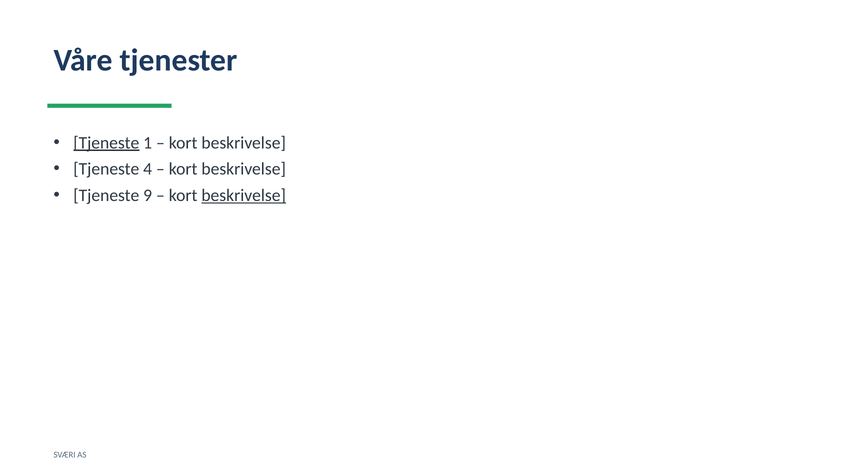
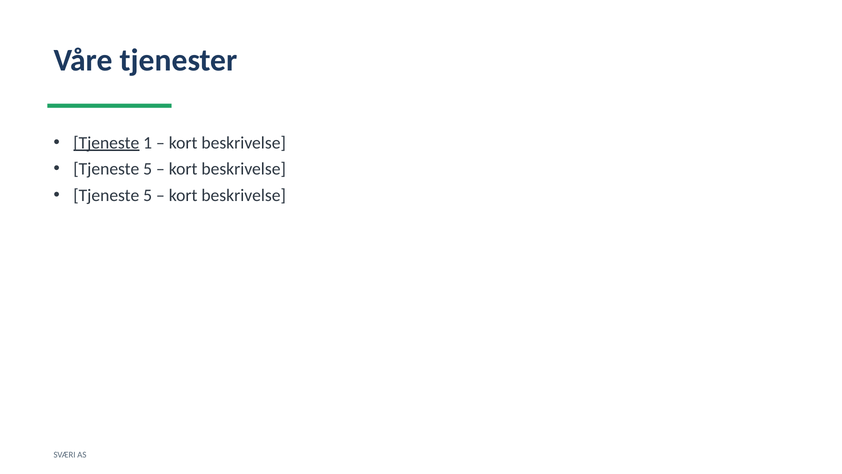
4: 4 -> 5 (148, 169)
9: 9 -> 5 (148, 195)
beskrivelse underline: present -> none (244, 195)
